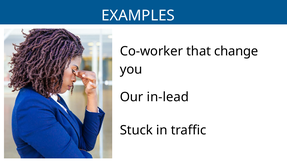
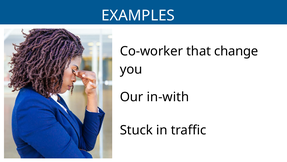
in-lead: in-lead -> in-with (168, 97)
